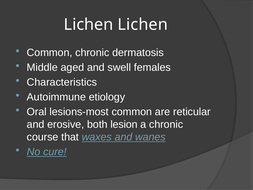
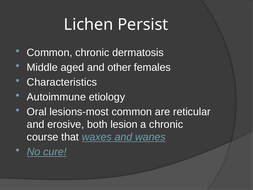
Lichen Lichen: Lichen -> Persist (143, 25)
swell: swell -> other (119, 67)
